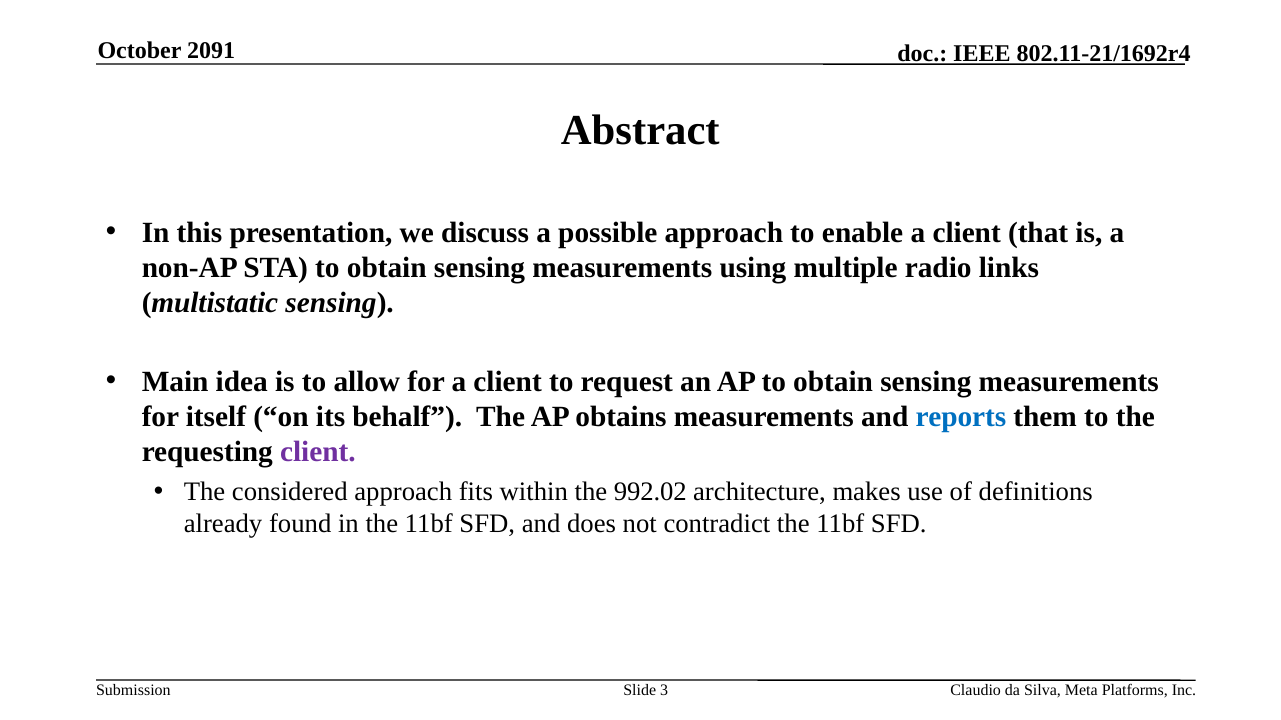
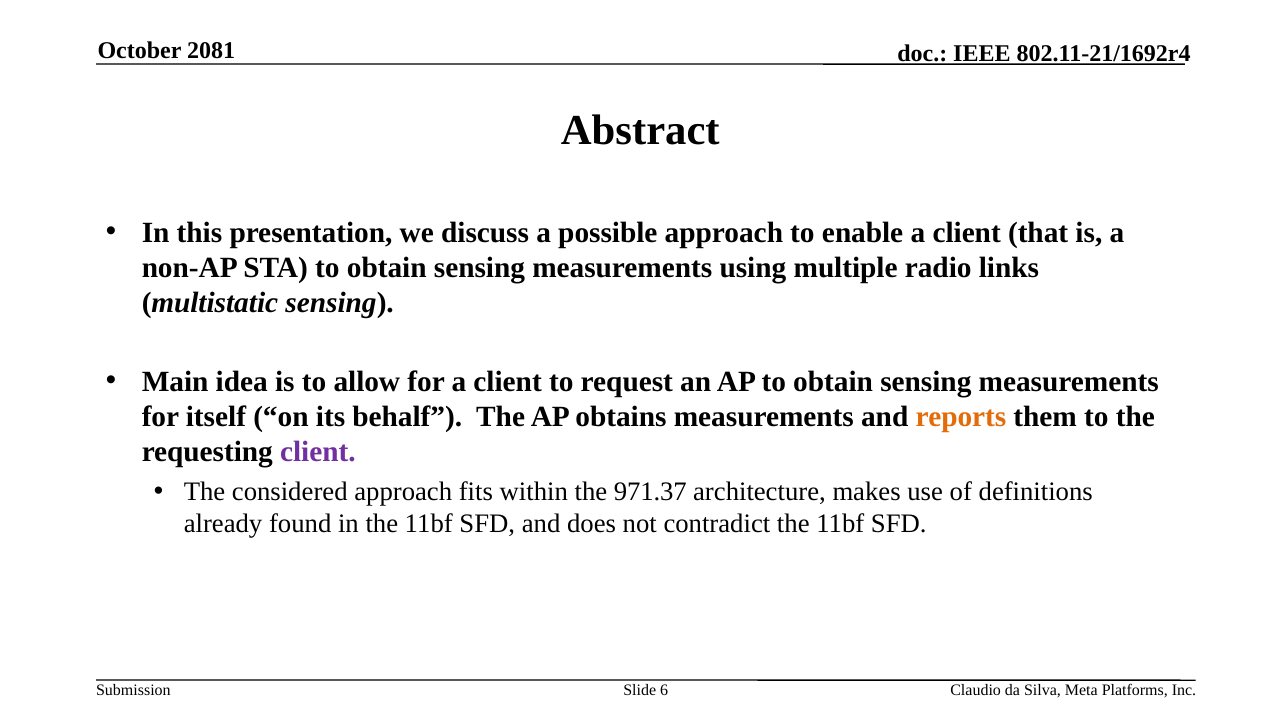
2091: 2091 -> 2081 (211, 51)
reports colour: blue -> orange (961, 417)
992.02: 992.02 -> 971.37 (650, 492)
3: 3 -> 6 (664, 691)
